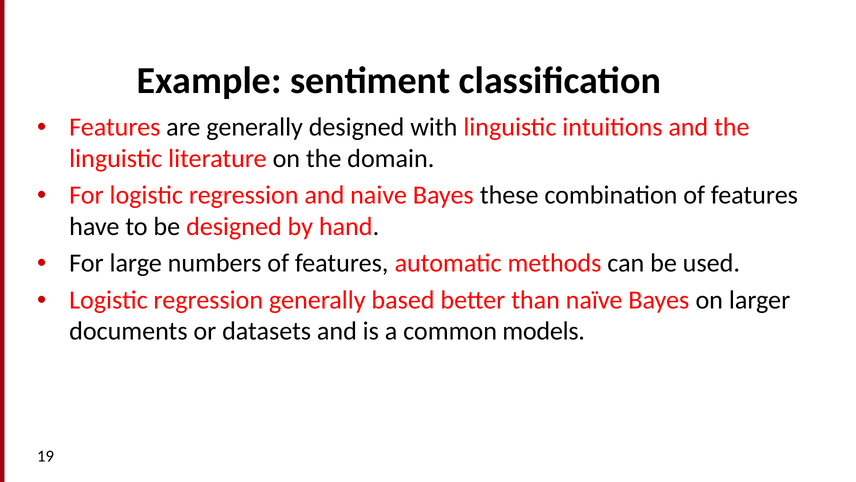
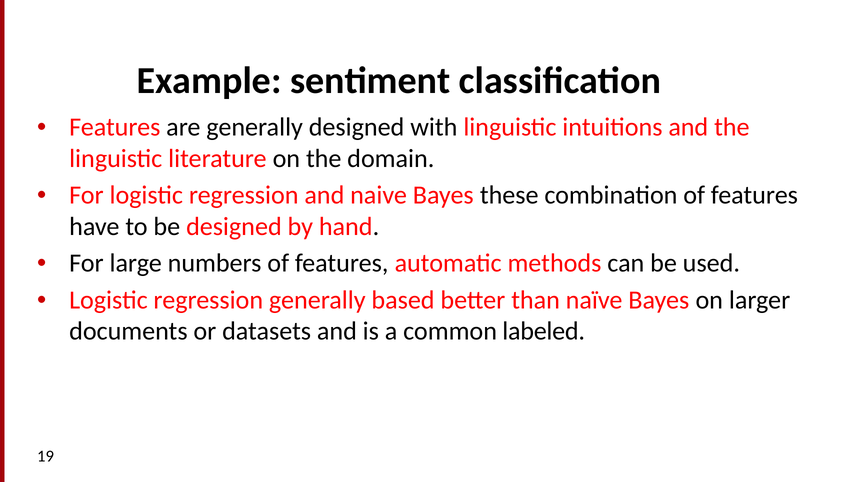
models: models -> labeled (544, 331)
